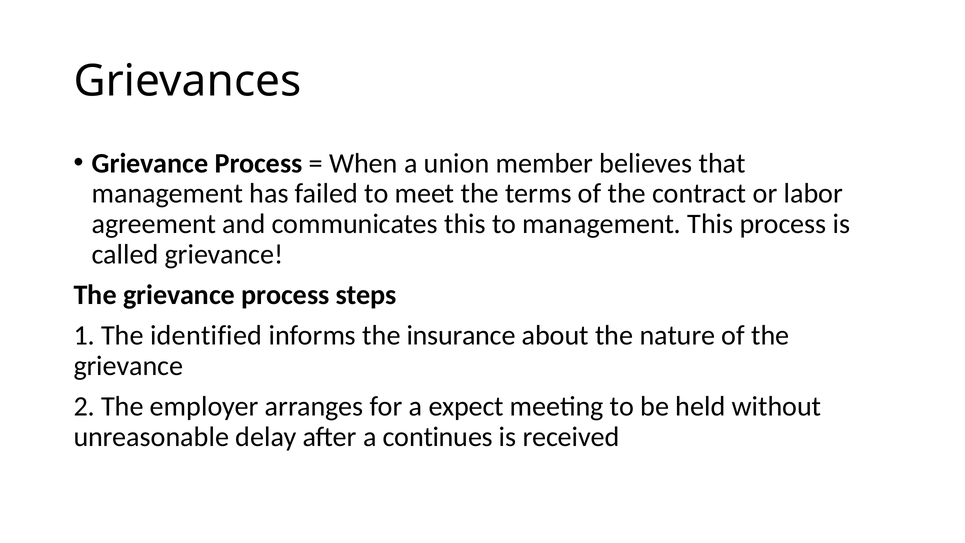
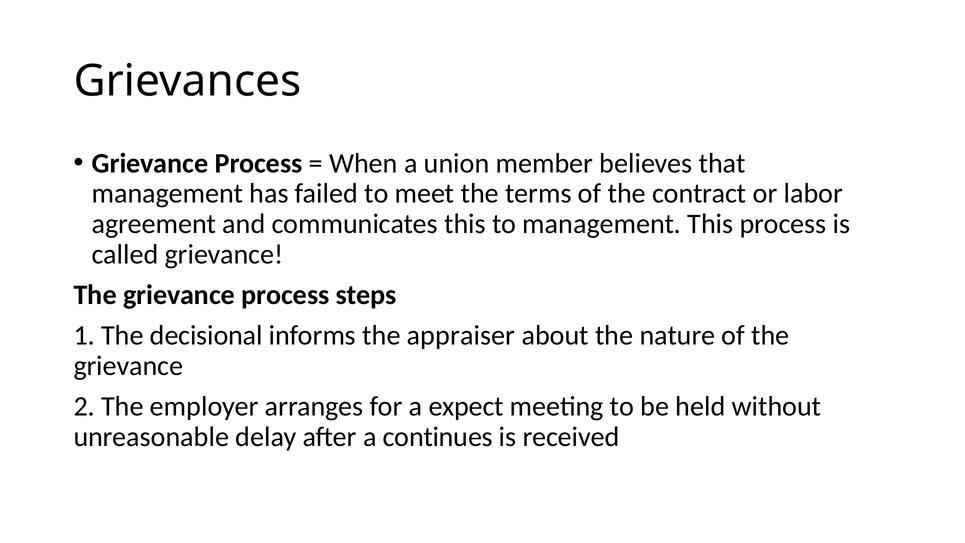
identified: identified -> decisional (206, 335)
insurance: insurance -> appraiser (461, 335)
